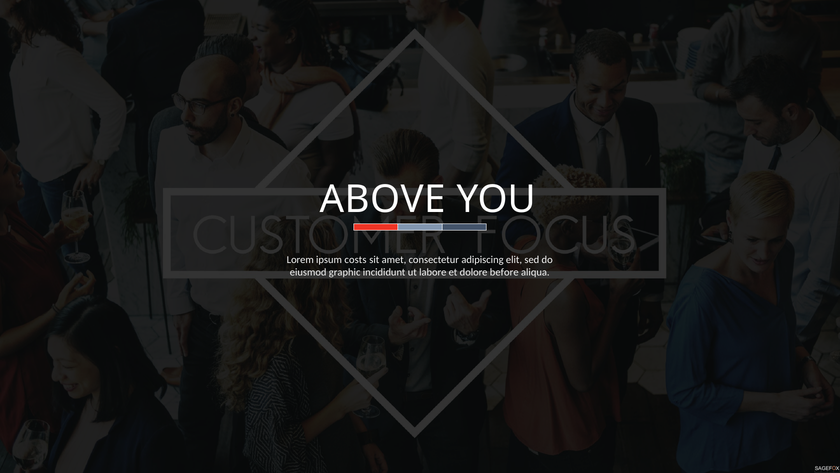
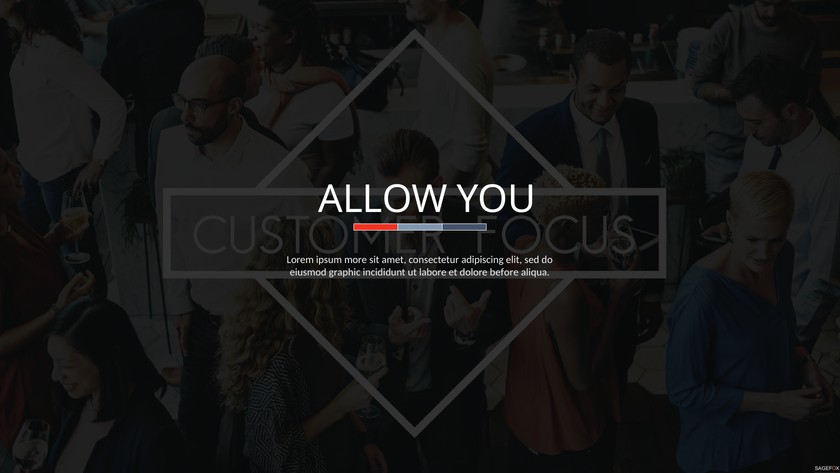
ABOVE: ABOVE -> ALLOW (383, 199)
costs: costs -> more (356, 259)
